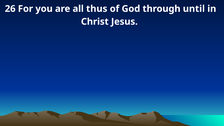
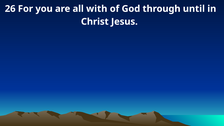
thus: thus -> with (97, 9)
